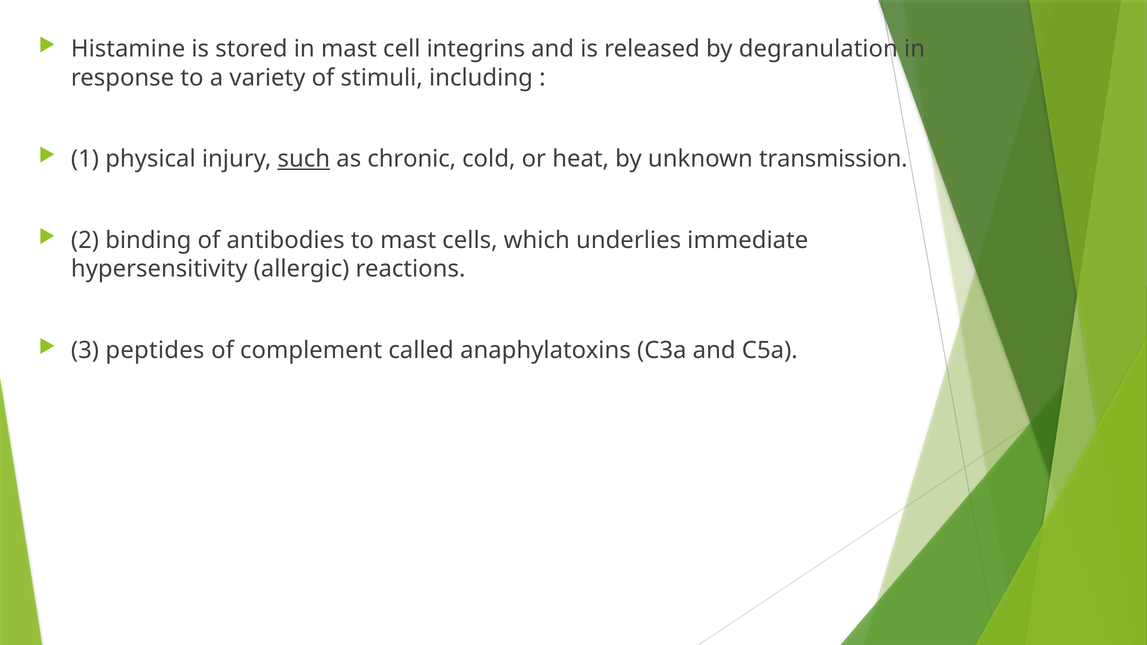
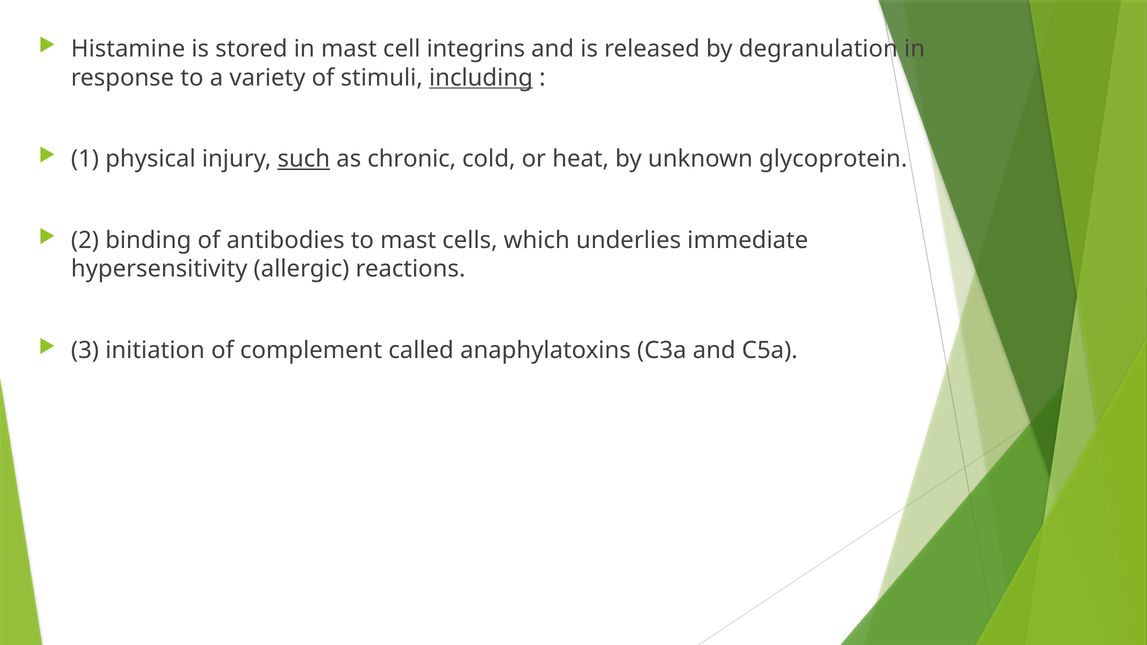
including underline: none -> present (481, 78)
transmission: transmission -> glycoprotein (833, 159)
peptides: peptides -> initiation (155, 351)
